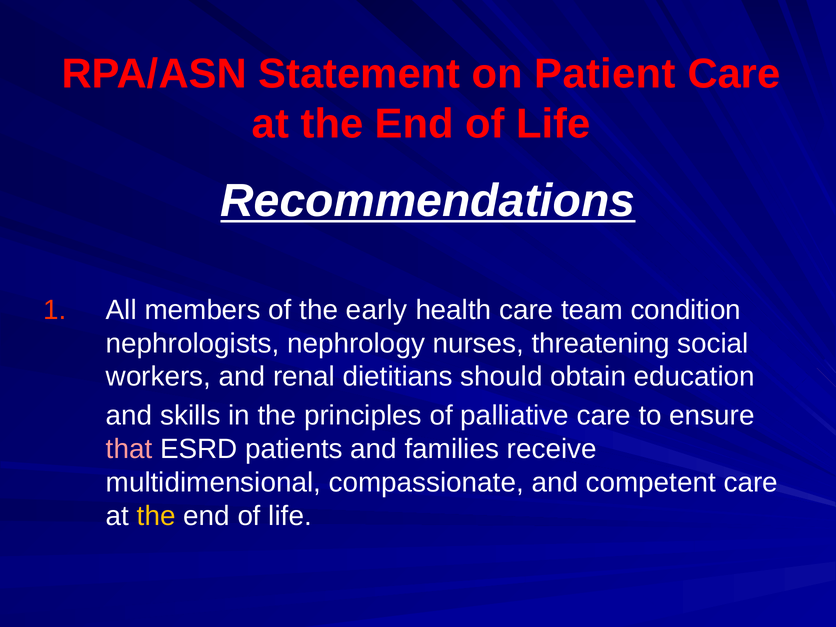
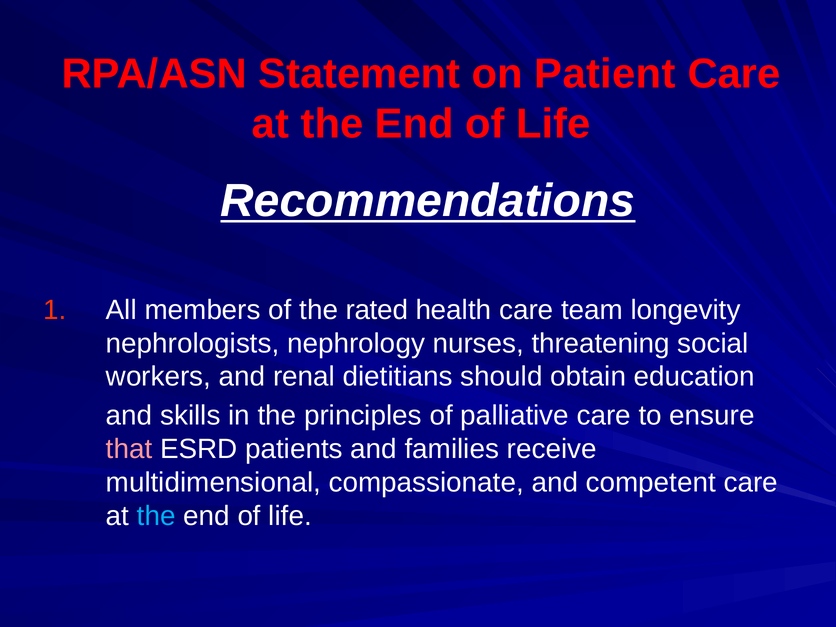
early: early -> rated (377, 310)
condition: condition -> longevity (686, 310)
the colour: yellow -> light blue (156, 516)
